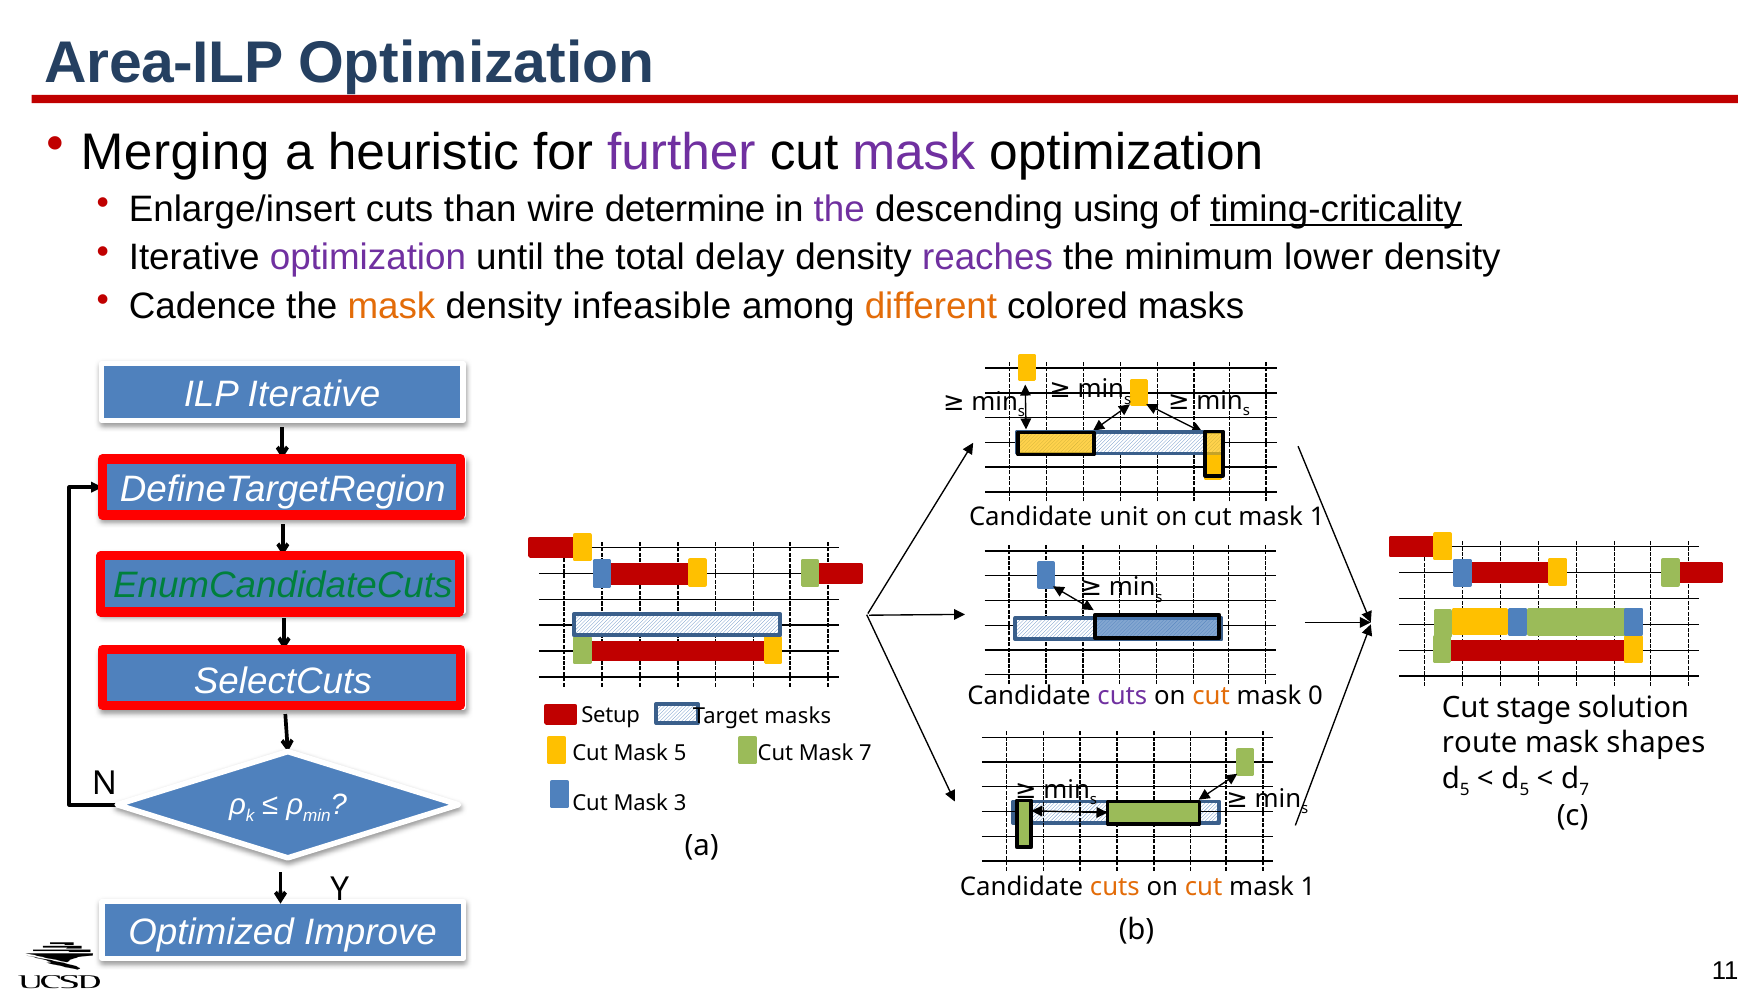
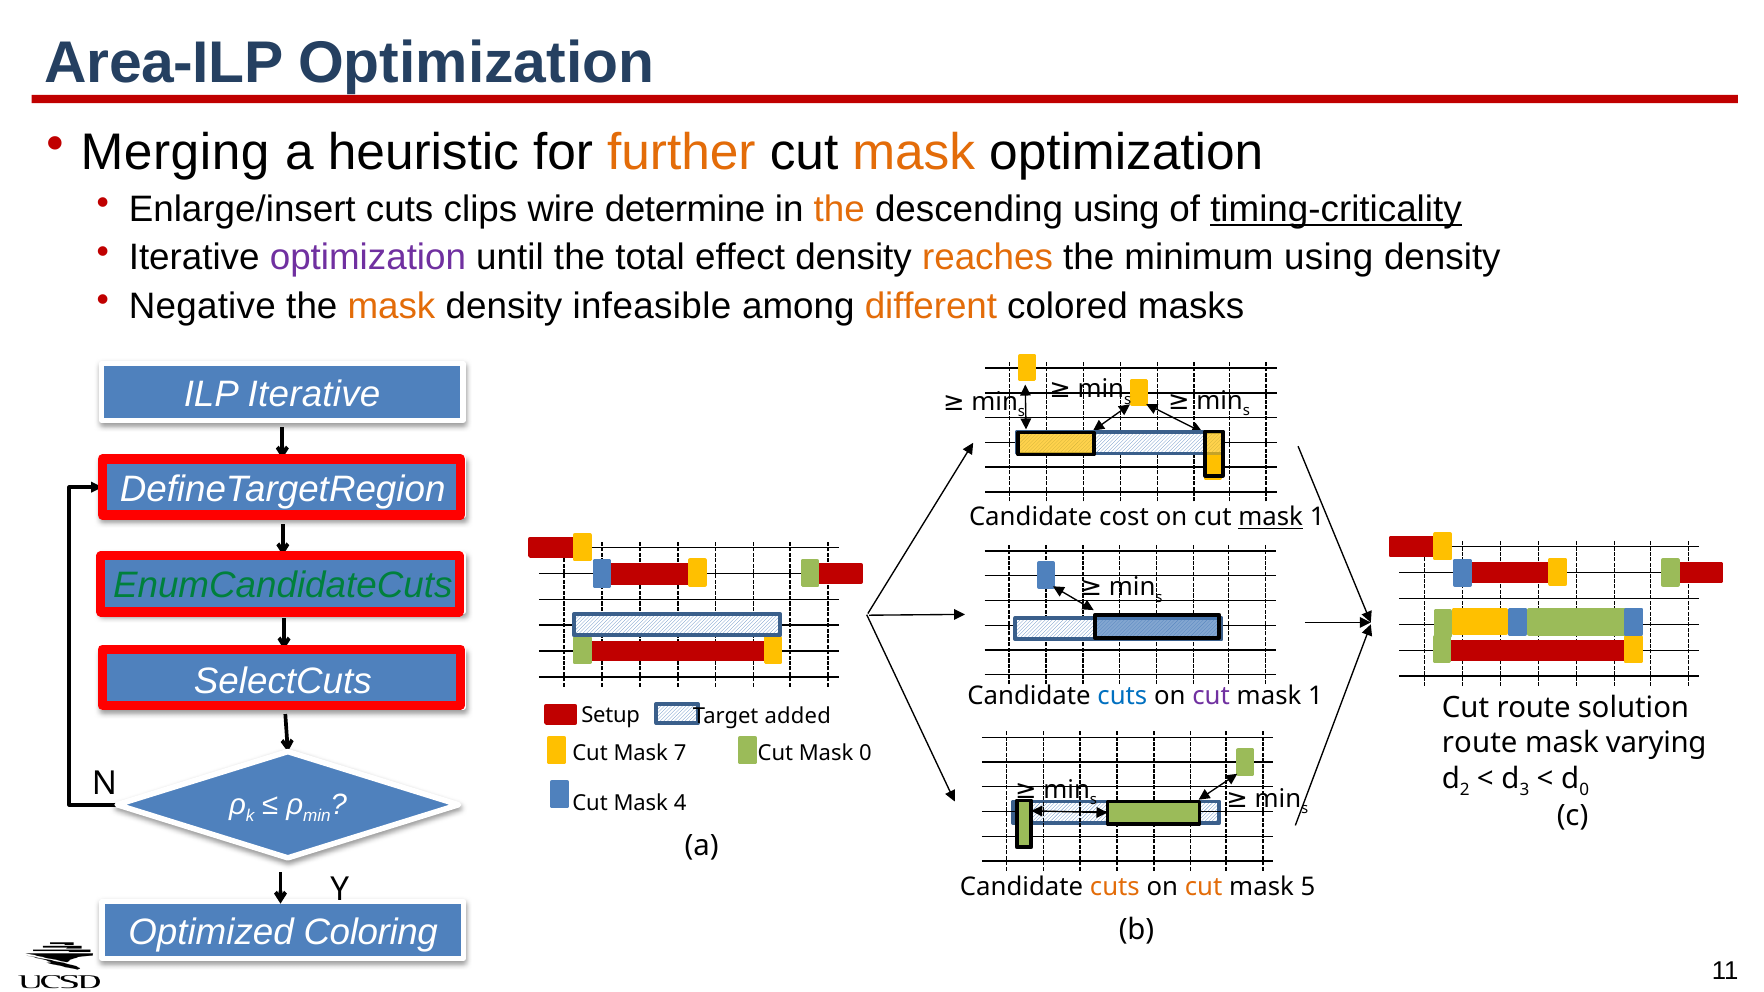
further colour: purple -> orange (681, 153)
mask colour: purple -> orange (914, 153)
than: than -> clips (480, 209)
the colour: purple -> orange (839, 209)
delay: delay -> effect (740, 258)
reaches colour: purple -> orange (987, 258)
minimum lower: lower -> using (1329, 258)
Cadence: Cadence -> Negative (202, 306)
unit: unit -> cost (1124, 517)
mask underline: none -> present (1271, 517)
cuts colour: purple -> blue (1122, 696)
cut colour: orange -> purple (1211, 696)
0: 0 -> 1 (1316, 696)
Cut stage: stage -> route (1534, 708)
Target masks: masks -> added (798, 717)
shapes: shapes -> varying (1656, 743)
Mask 5: 5 -> 7 (680, 754)
Mask 7: 7 -> 0 (865, 754)
5: 5 -> 2 (1465, 790)
5: 5 -> 3 (1524, 790)
7: 7 -> 0 (1584, 790)
3: 3 -> 4 (680, 803)
1: 1 -> 5 (1308, 888)
Improve: Improve -> Coloring (371, 933)
